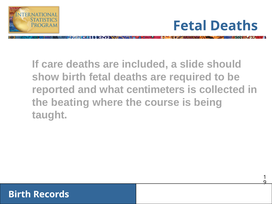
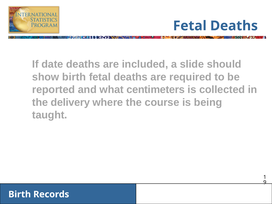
care: care -> date (52, 64)
beating: beating -> delivery (70, 102)
